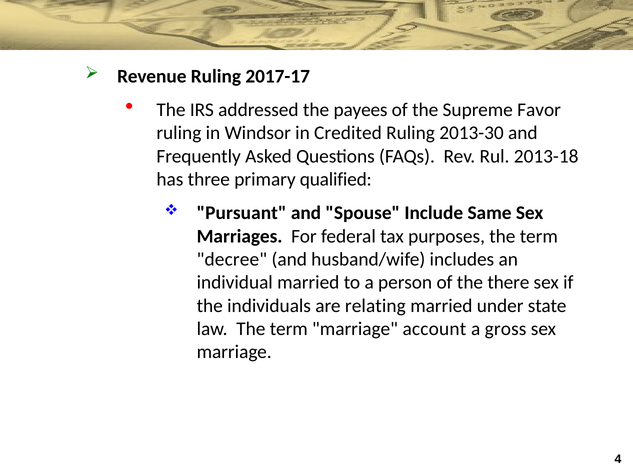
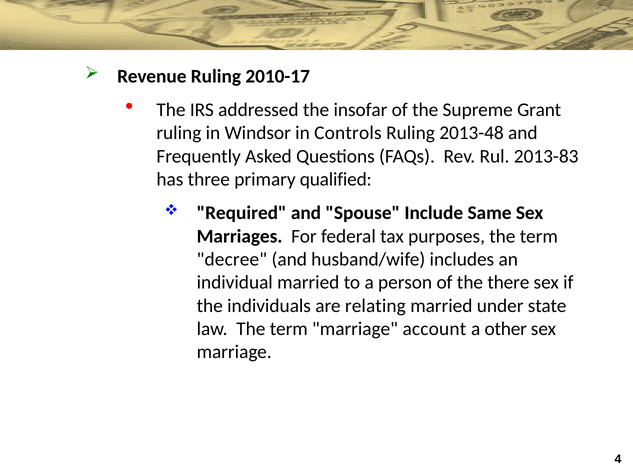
2017-17: 2017-17 -> 2010-17 (278, 76)
payees: payees -> insofar (360, 110)
Favor: Favor -> Grant (539, 110)
Credited: Credited -> Controls (348, 133)
2013-30: 2013-30 -> 2013-48 (472, 133)
2013-18: 2013-18 -> 2013-83 (546, 156)
Pursuant: Pursuant -> Required (242, 213)
gross: gross -> other (506, 329)
